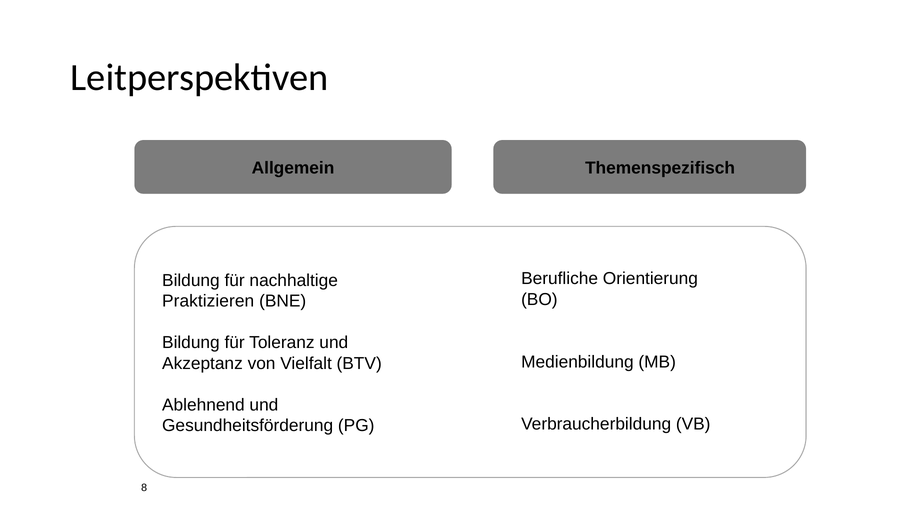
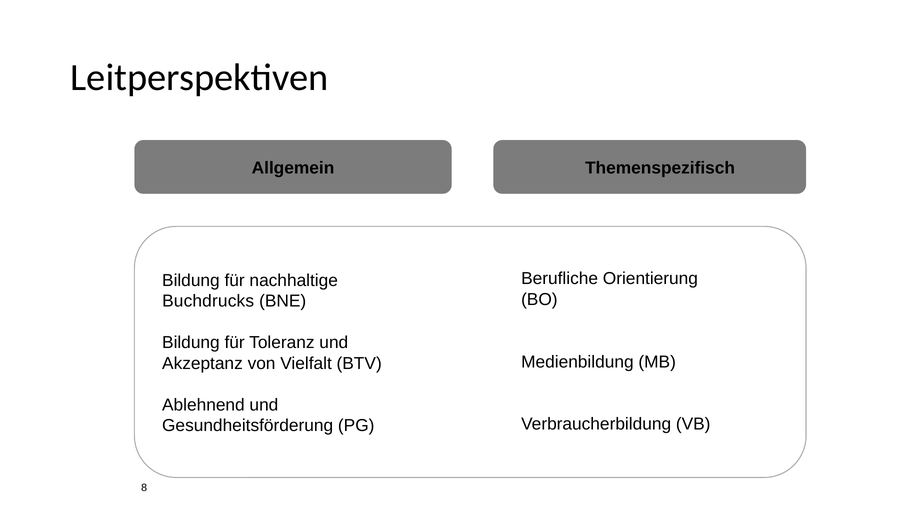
Praktizieren: Praktizieren -> Buchdrucks (208, 301)
